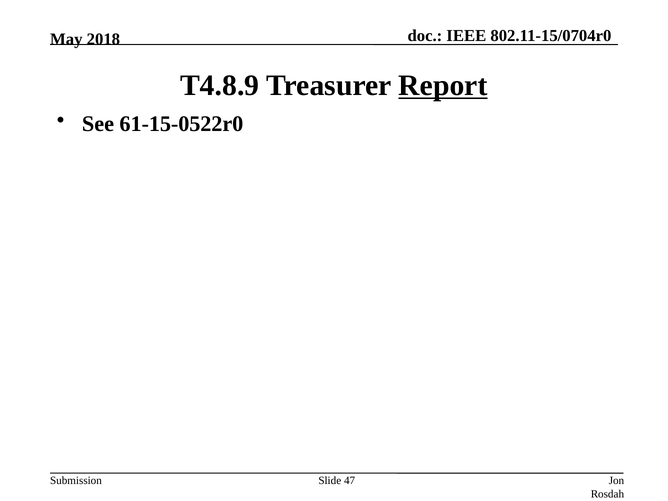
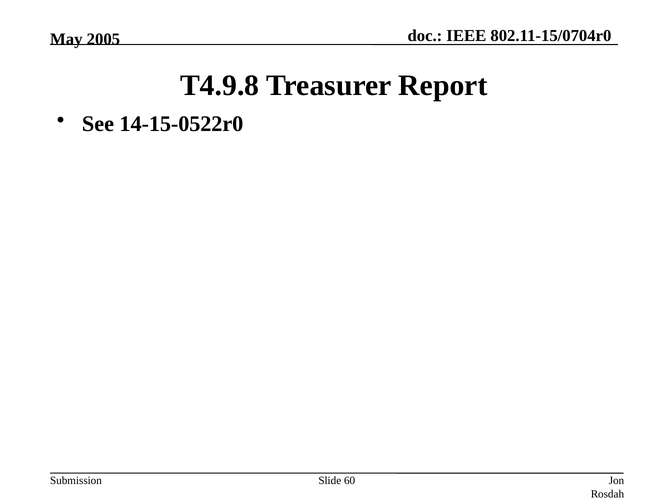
2018: 2018 -> 2005 (103, 39)
T4.8.9: T4.8.9 -> T4.9.8 (220, 86)
Report underline: present -> none (443, 86)
61-15-0522r0: 61-15-0522r0 -> 14-15-0522r0 (181, 124)
47: 47 -> 60 (350, 480)
